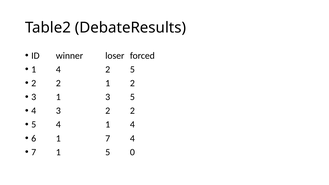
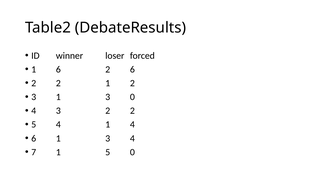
4: 4 -> 6 (58, 69)
2 5: 5 -> 6 (132, 69)
3 5: 5 -> 0 (132, 97)
6 1 7: 7 -> 3 (108, 138)
